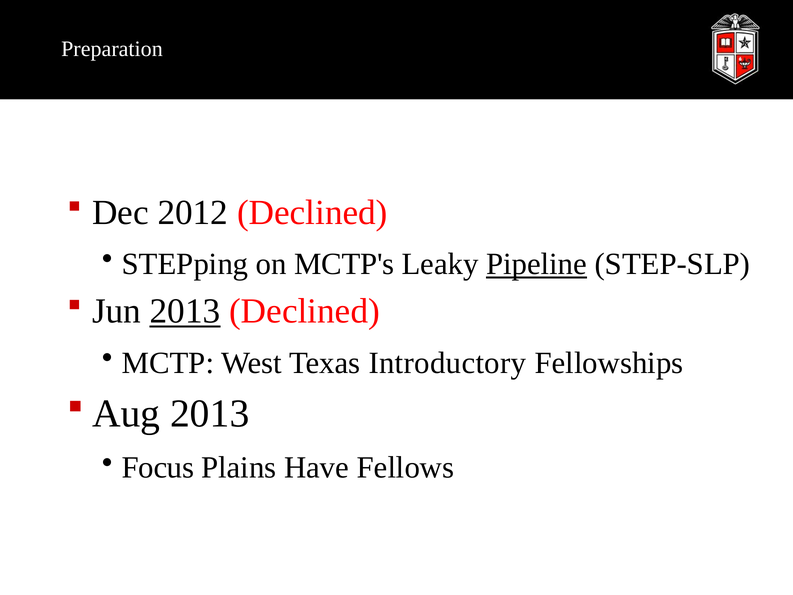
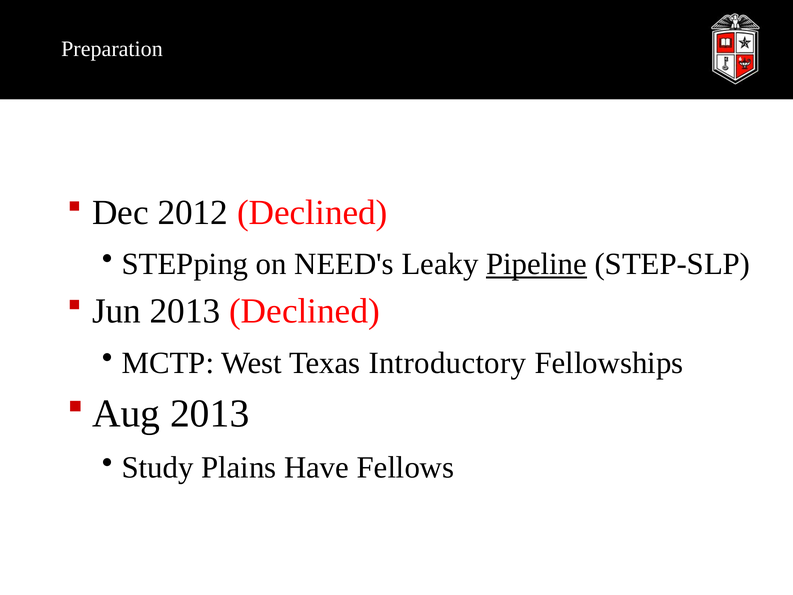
MCTP's: MCTP's -> NEED's (344, 264)
2013 underline: present -> none (185, 311)
Focus: Focus -> Study (158, 468)
